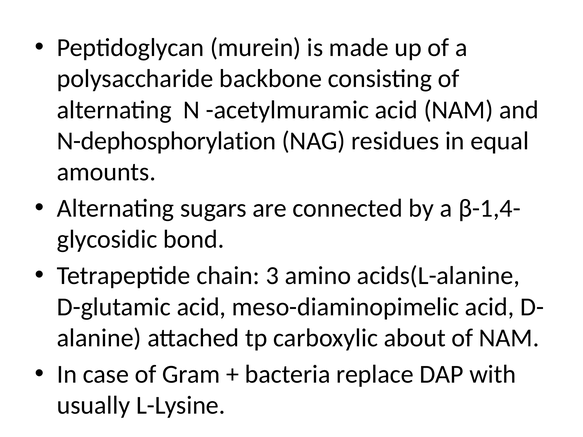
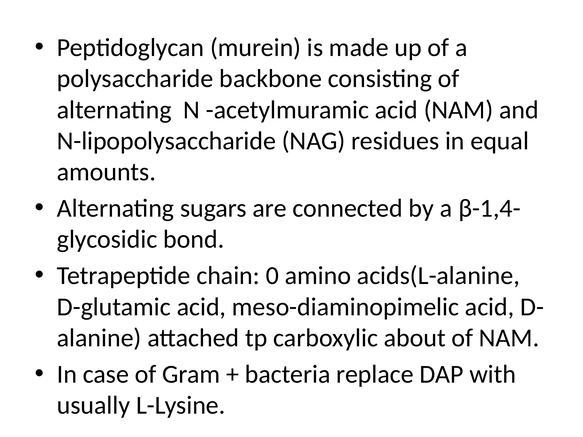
N-dephosphorylation: N-dephosphorylation -> N-lipopolysaccharide (166, 141)
3: 3 -> 0 (272, 276)
